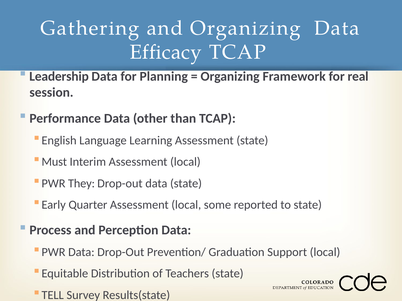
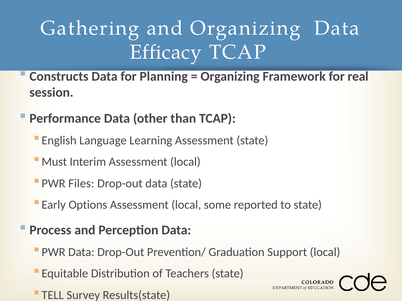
Leadership: Leadership -> Constructs (59, 77)
They: They -> Files (81, 184)
Quarter: Quarter -> Options (88, 205)
